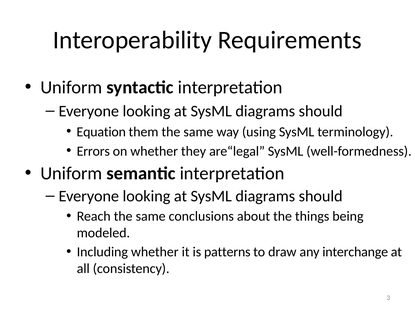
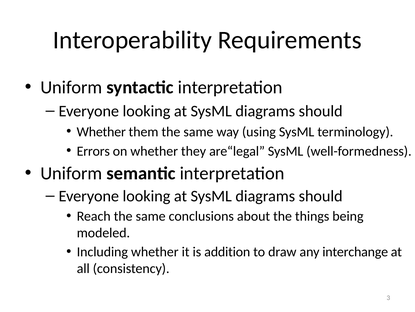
Equation: Equation -> Whether (101, 131)
patterns: patterns -> addition (227, 251)
